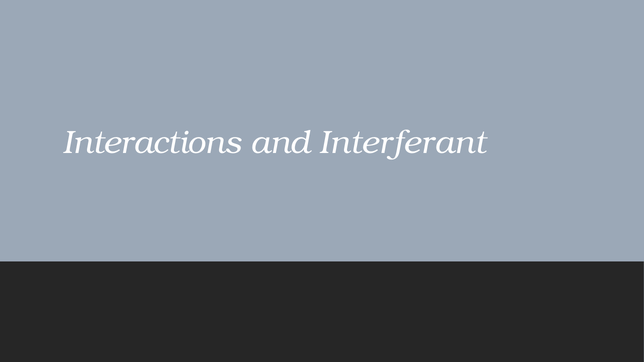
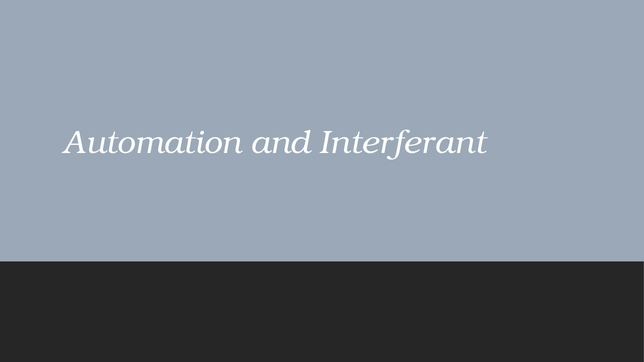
Interactions: Interactions -> Automation (152, 143)
